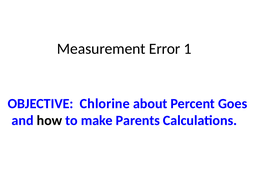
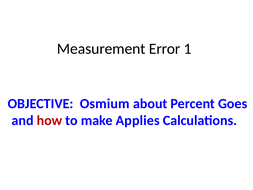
Chlorine: Chlorine -> Osmium (105, 103)
how colour: black -> red (49, 120)
Parents: Parents -> Applies (138, 120)
